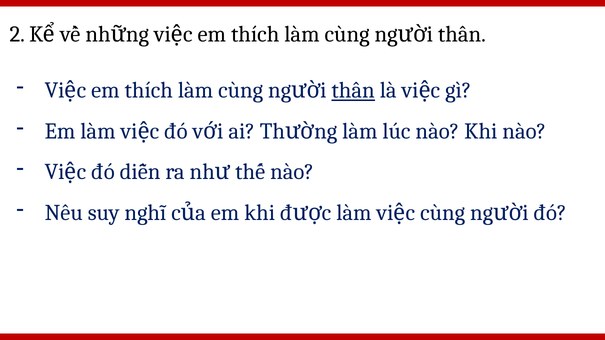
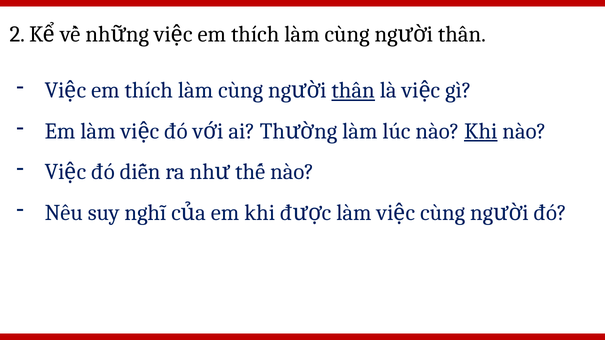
Khi underline: none -> present (481, 131)
